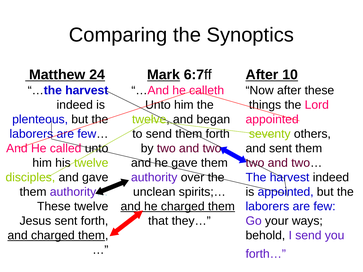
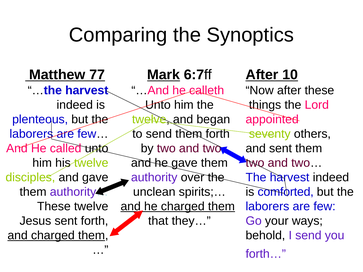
24: 24 -> 77 (97, 75)
is appointed: appointed -> comforted (286, 192)
